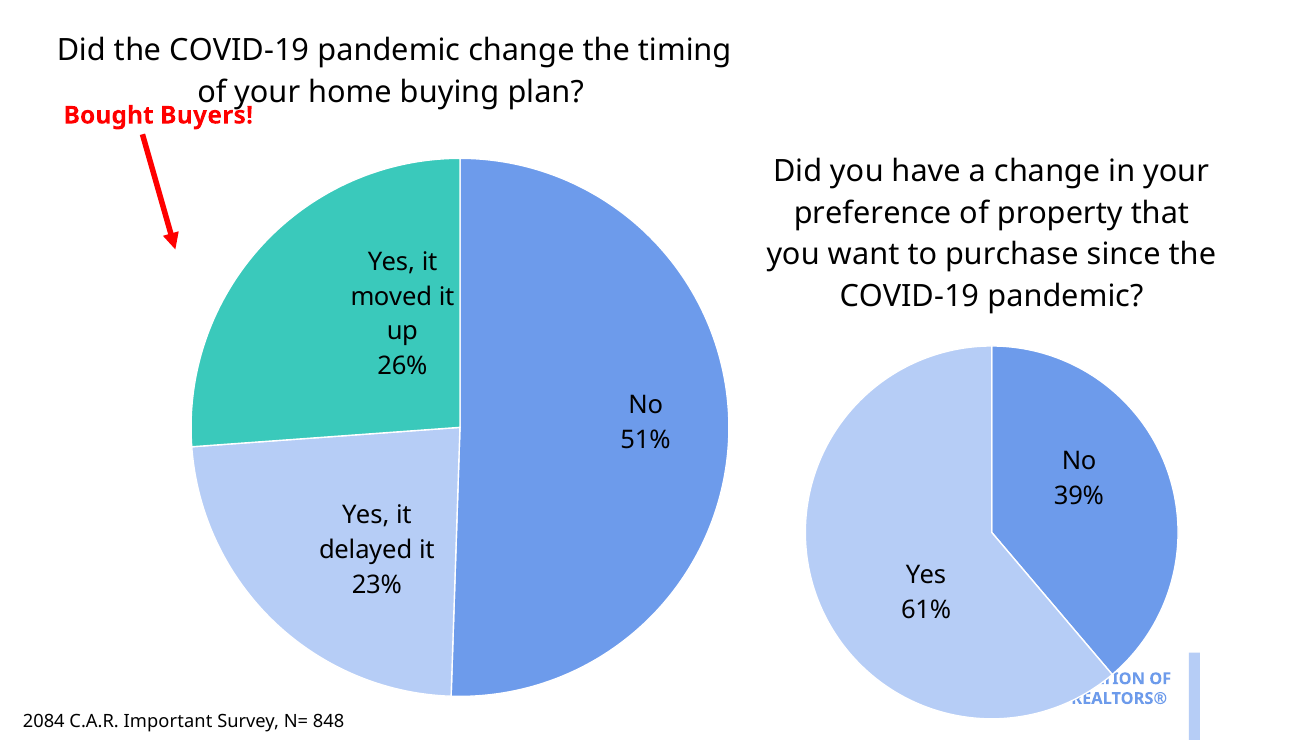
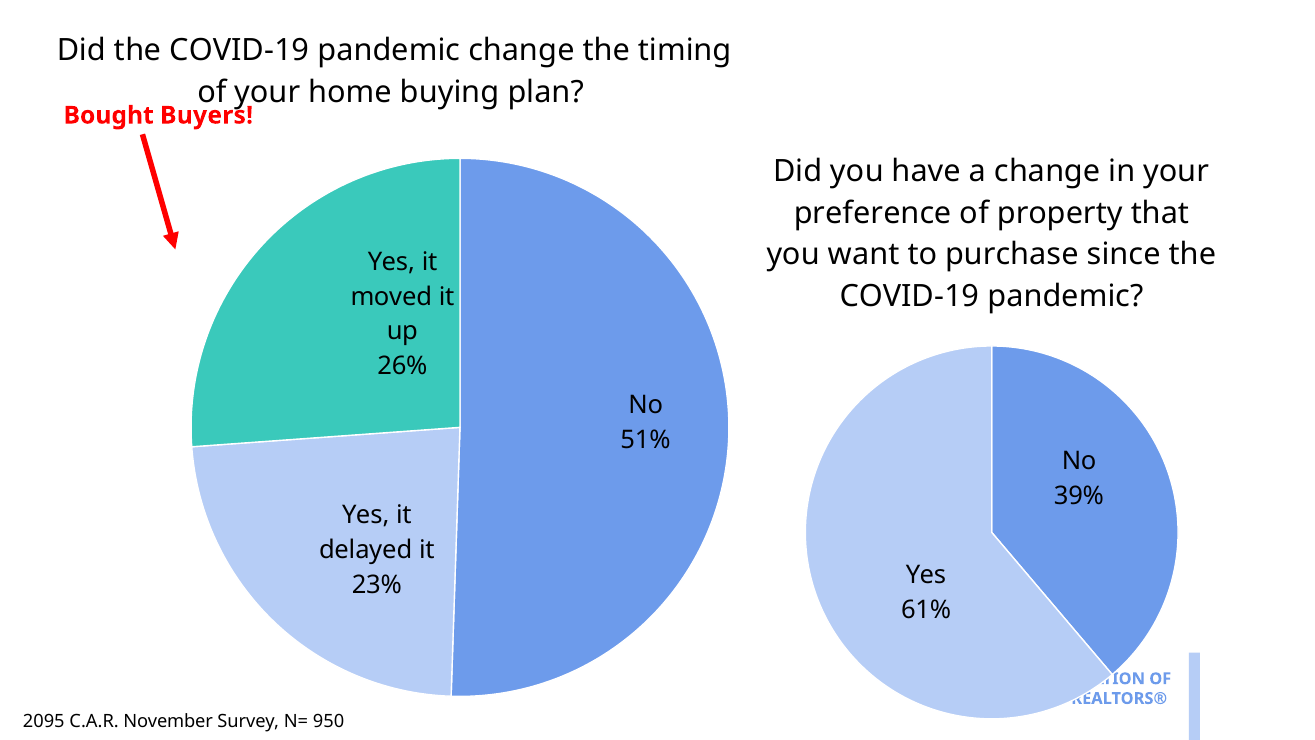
2084: 2084 -> 2095 (44, 721)
Important: Important -> November (168, 721)
848: 848 -> 950 (329, 721)
